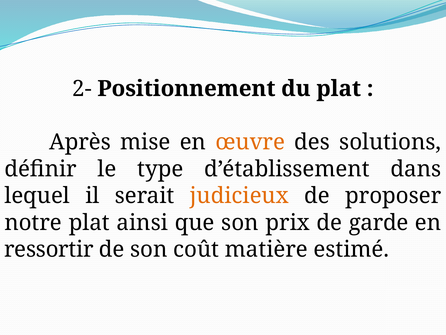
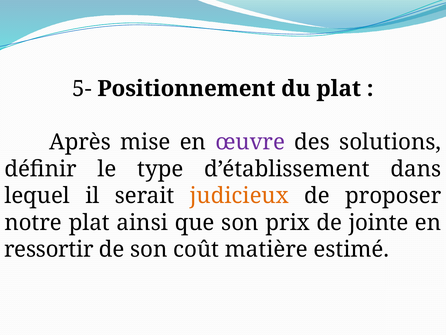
2-: 2- -> 5- (82, 89)
œuvre colour: orange -> purple (250, 142)
garde: garde -> jointe (379, 222)
